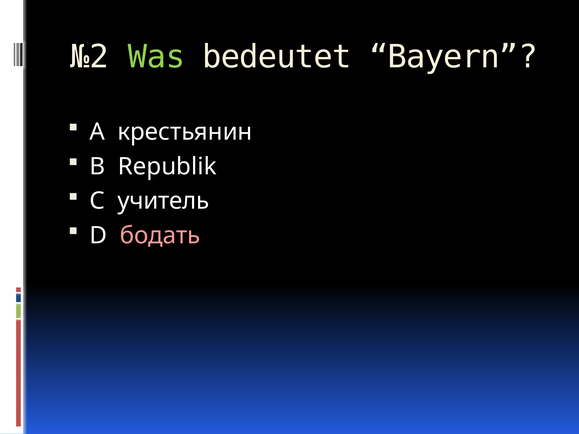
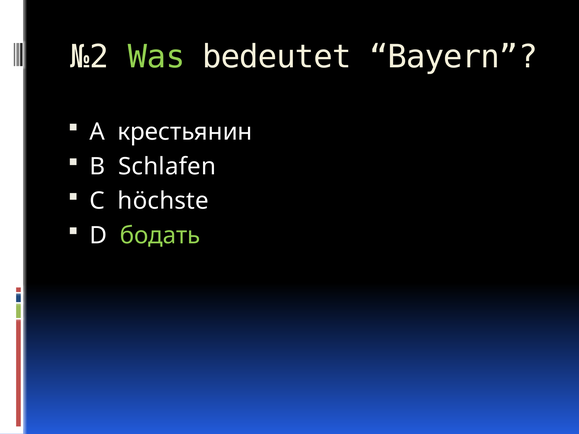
Republik: Republik -> Schlafen (167, 167)
учитель: учитель -> höchste (163, 201)
бодать colour: pink -> light green (160, 236)
